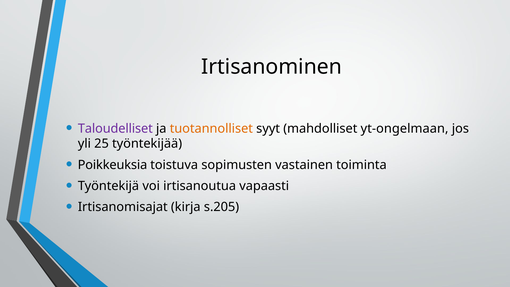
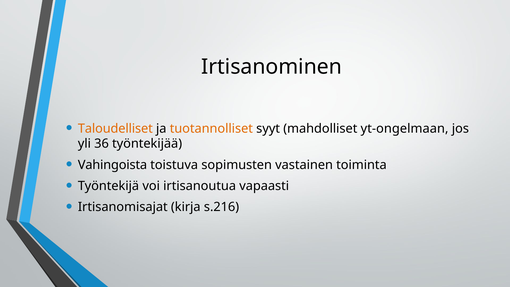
Taloudelliset colour: purple -> orange (115, 128)
25: 25 -> 36 (102, 144)
Poikkeuksia: Poikkeuksia -> Vahingoista (112, 165)
s.205: s.205 -> s.216 (222, 207)
